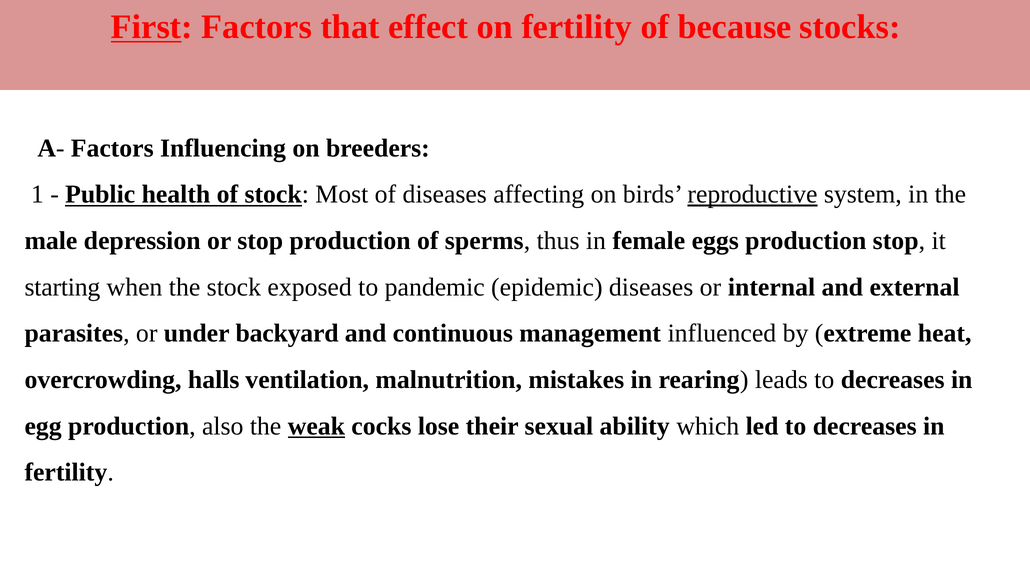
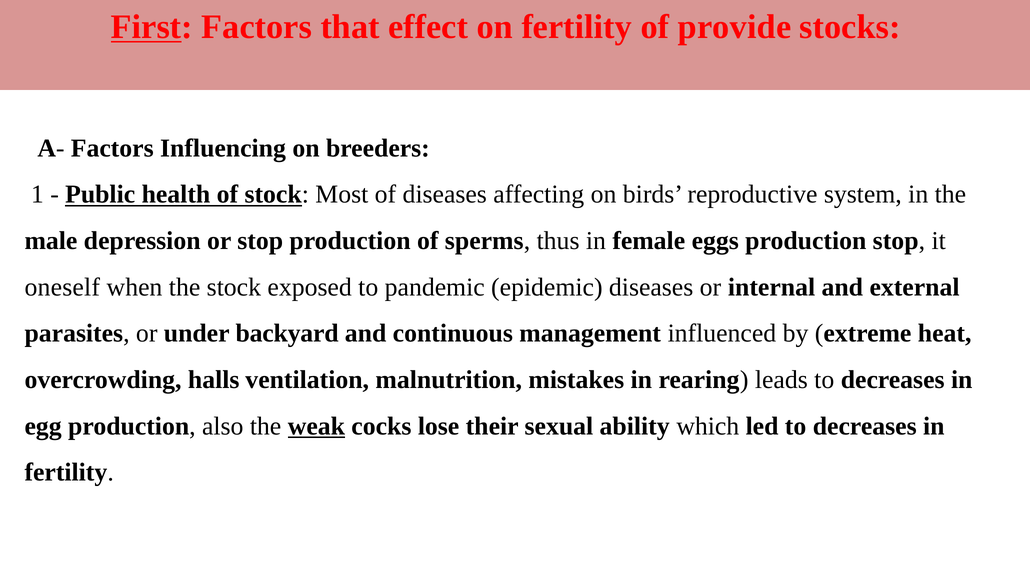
because: because -> provide (735, 27)
reproductive underline: present -> none (752, 195)
starting: starting -> oneself (62, 287)
